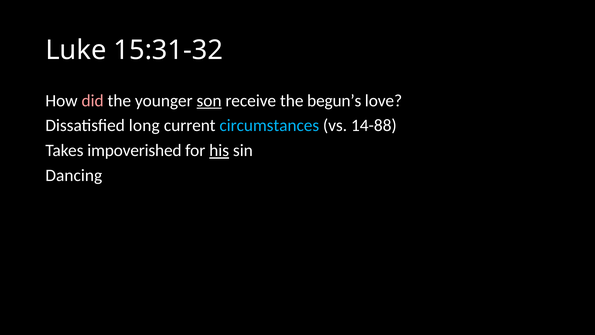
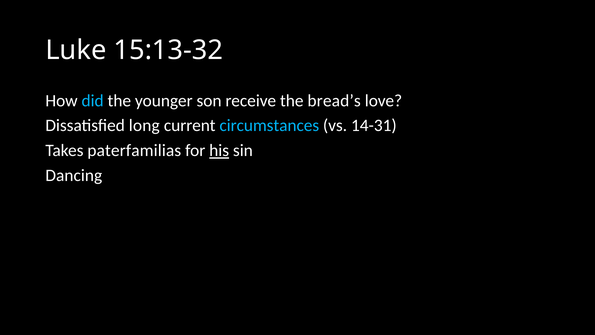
15:31-32: 15:31-32 -> 15:13-32 (168, 50)
did colour: pink -> light blue (93, 101)
son underline: present -> none (209, 101)
begun’s: begun’s -> bread’s (334, 101)
14-88: 14-88 -> 14-31 (374, 125)
impoverished: impoverished -> paterfamilias (134, 150)
